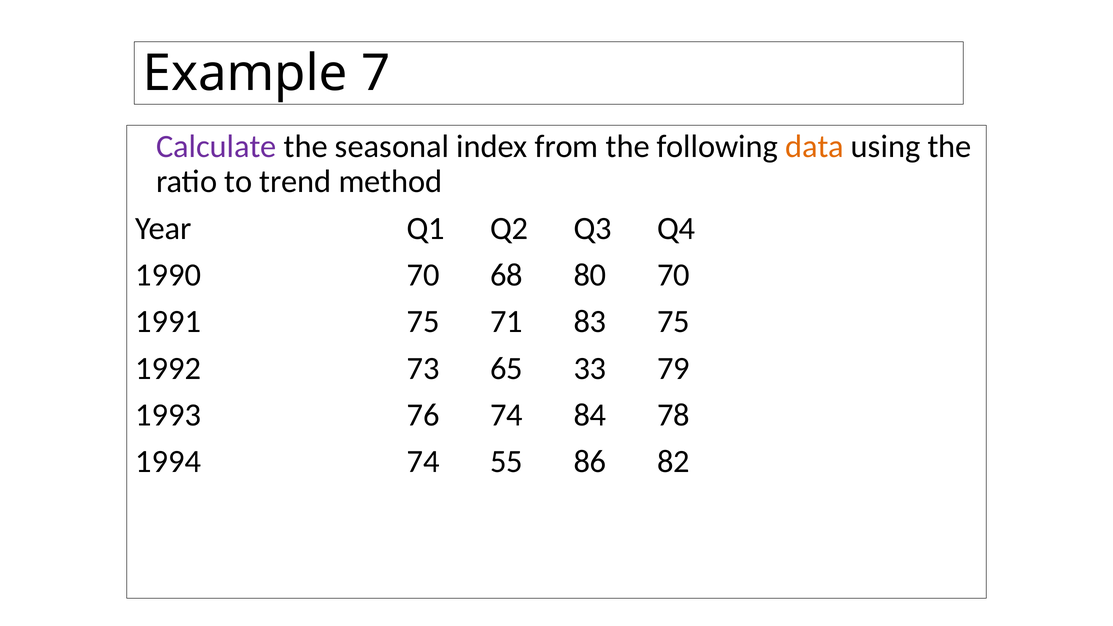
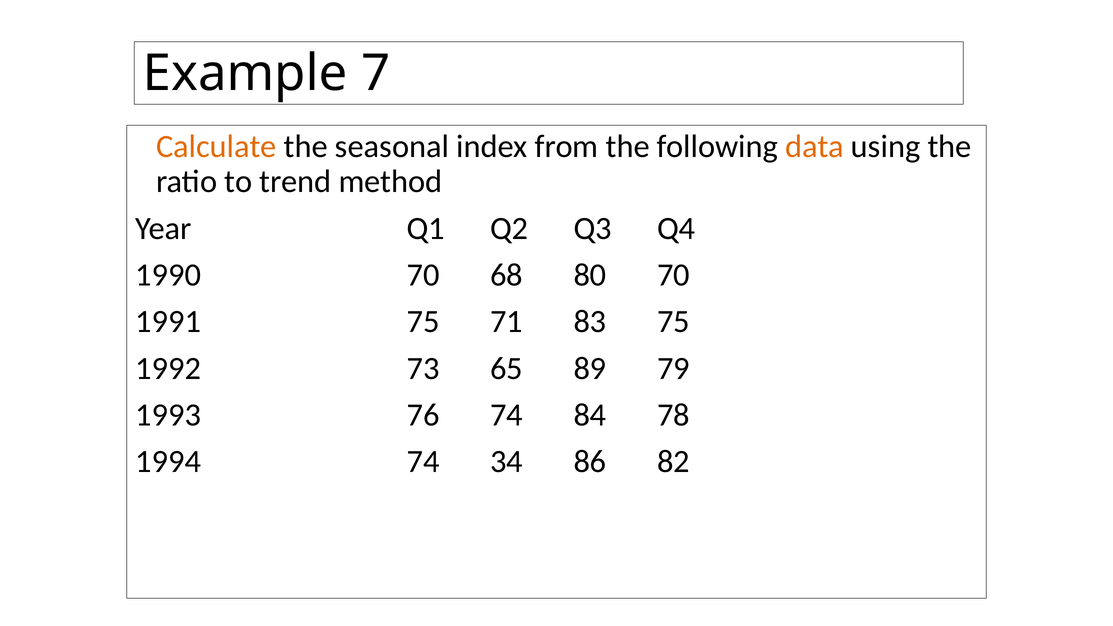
Calculate colour: purple -> orange (216, 147)
33: 33 -> 89 (590, 368)
55: 55 -> 34 (506, 462)
